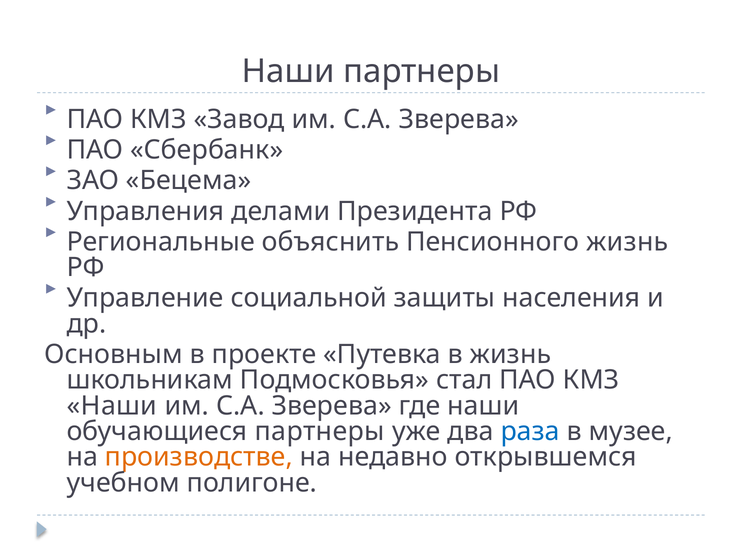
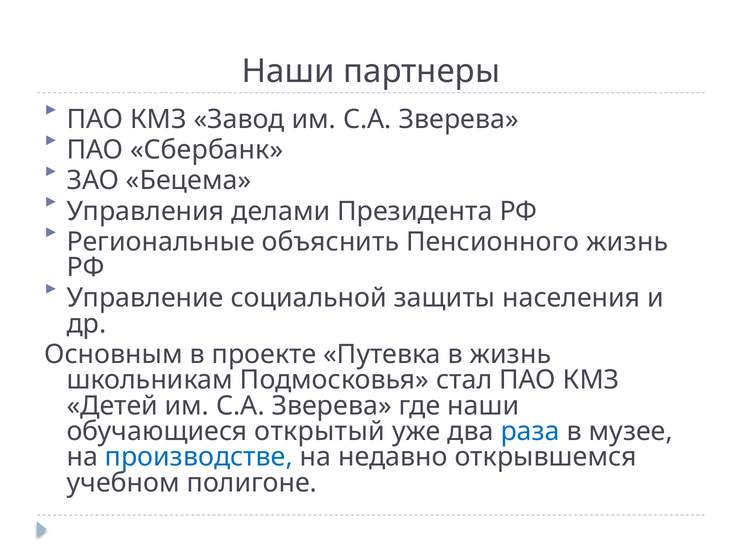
Наши: Наши -> Детей (112, 406)
обучающиеся партнеры: партнеры -> открытый (320, 432)
производстве colour: orange -> blue (199, 458)
